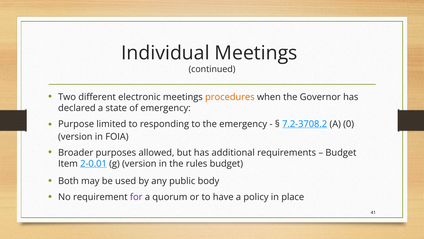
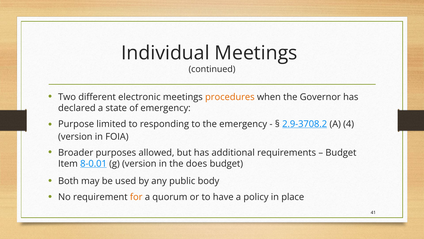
7.2-3708.2: 7.2-3708.2 -> 2.9-3708.2 (305, 124)
0: 0 -> 4 (349, 124)
2-0.01: 2-0.01 -> 8-0.01 (94, 163)
rules: rules -> does (197, 163)
for colour: purple -> orange (136, 197)
